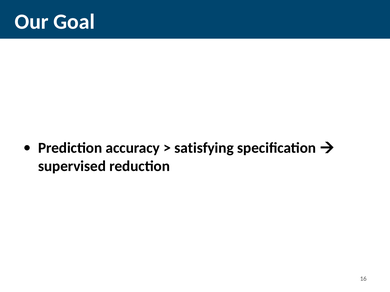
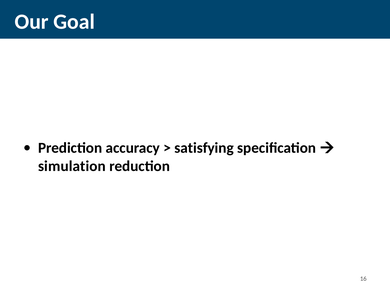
supervised: supervised -> simulation (72, 166)
